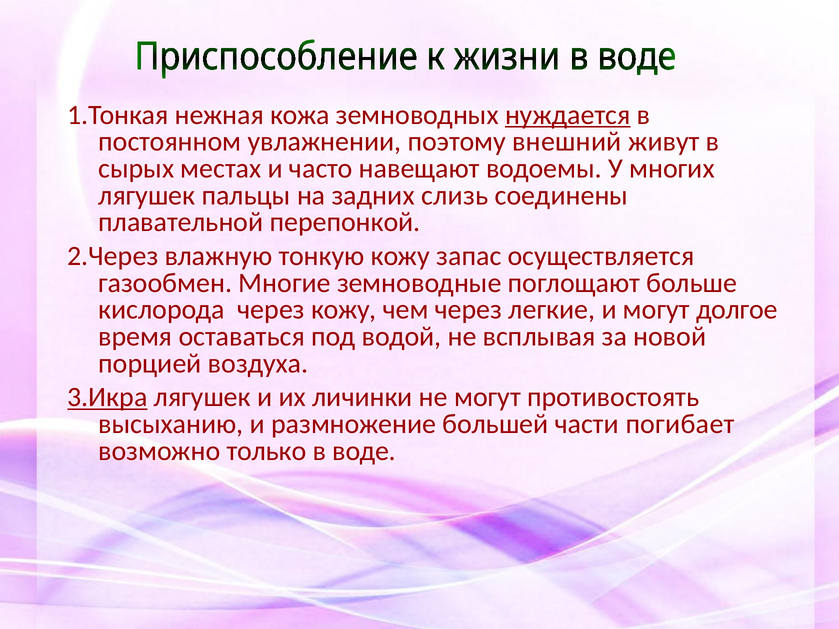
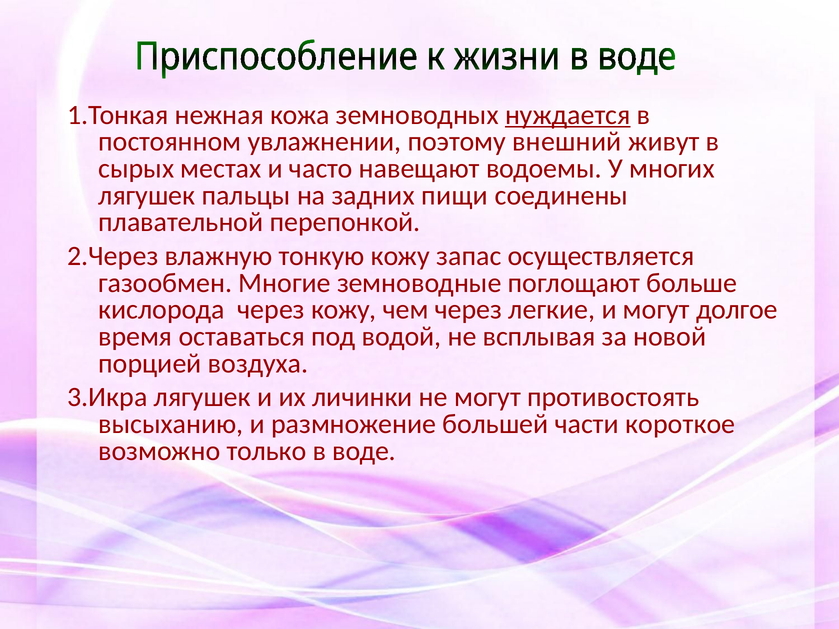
слизь: слизь -> пищи (455, 195)
3.Икра underline: present -> none (107, 397)
погибает: погибает -> короткое (680, 424)
